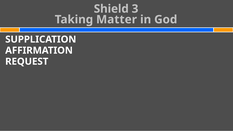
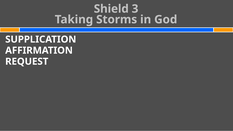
Matter: Matter -> Storms (117, 19)
